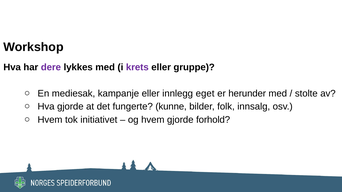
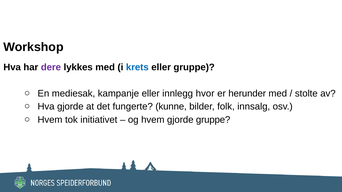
krets colour: purple -> blue (137, 67)
eget: eget -> hvor (205, 94)
gjorde forhold: forhold -> gruppe (213, 120)
